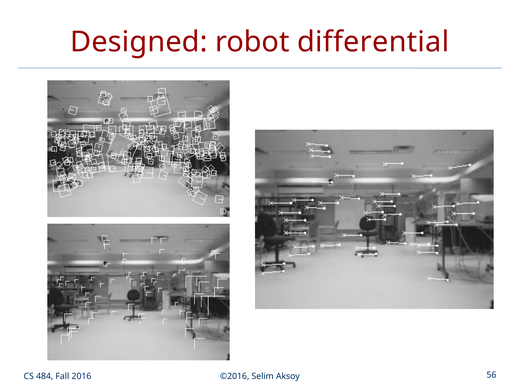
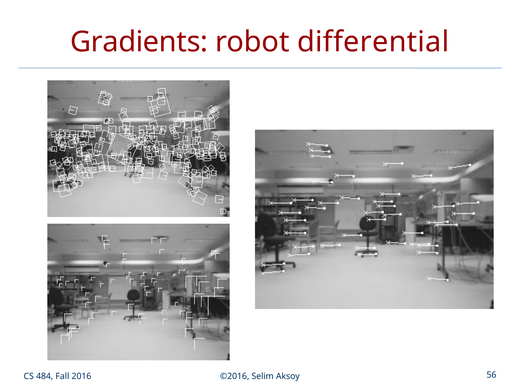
Designed: Designed -> Gradients (139, 42)
